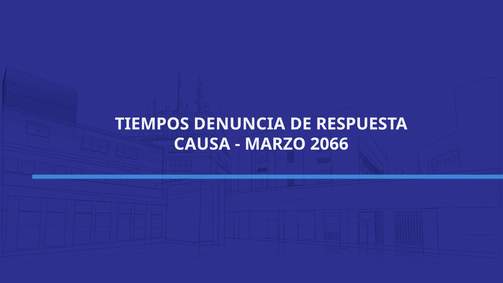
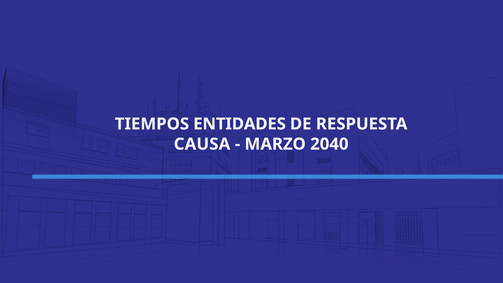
DENUNCIA: DENUNCIA -> ENTIDADES (240, 124)
2066: 2066 -> 2040 (329, 144)
